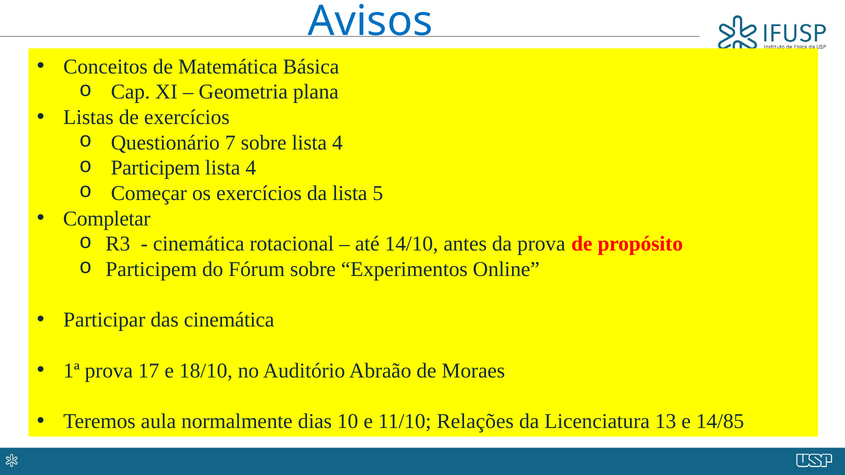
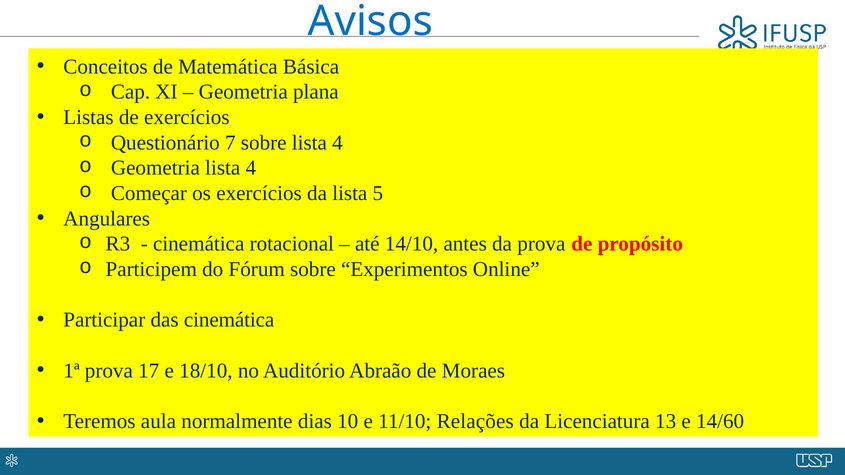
Participem: Participem -> Geometria (155, 168)
Completar: Completar -> Angulares (107, 219)
14/85: 14/85 -> 14/60 (720, 422)
